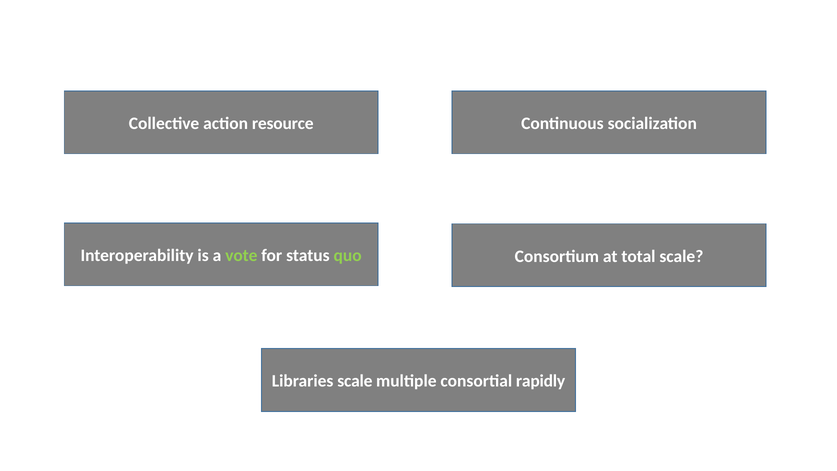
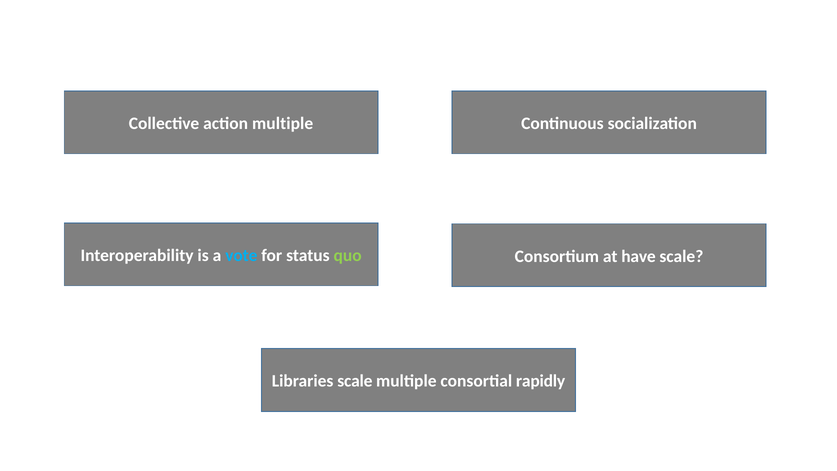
action resource: resource -> multiple (283, 124)
vote colour: light green -> light blue (241, 255)
total: total -> have (639, 256)
